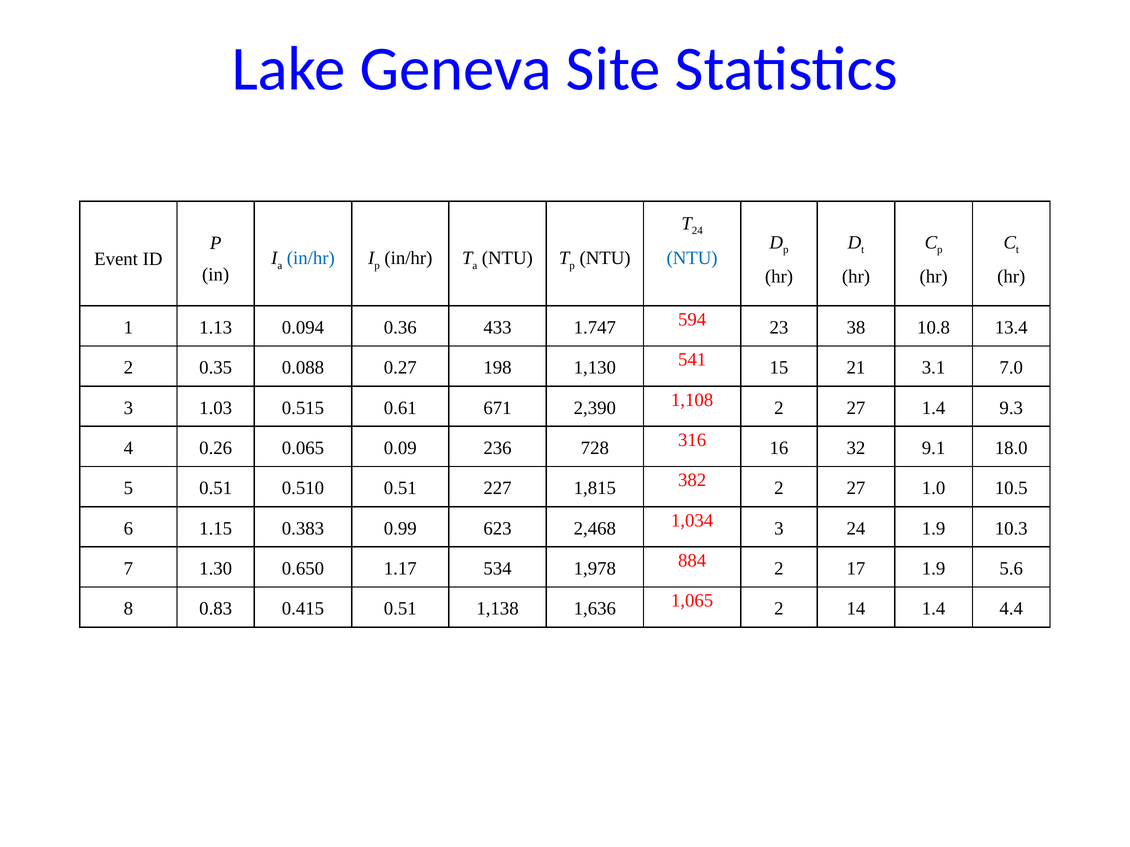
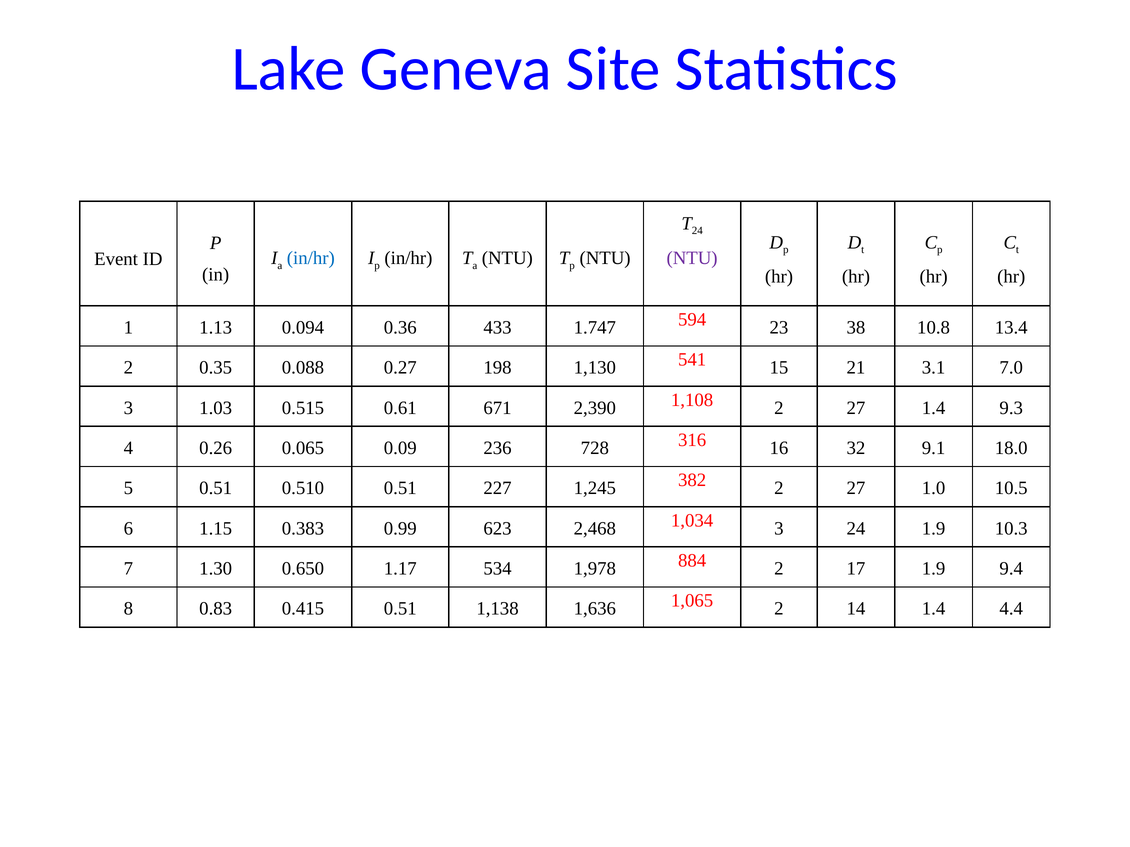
NTU colour: blue -> purple (692, 258)
1,815: 1,815 -> 1,245 (595, 488)
5.6: 5.6 -> 9.4 (1011, 569)
